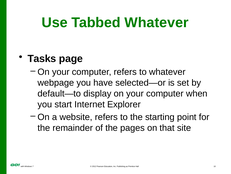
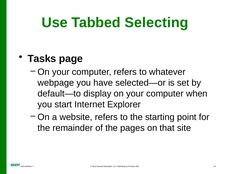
Tabbed Whatever: Whatever -> Selecting (157, 23)
